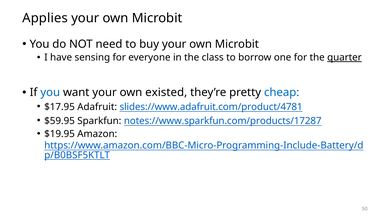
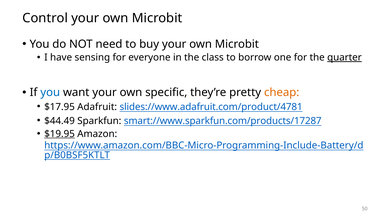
Applies: Applies -> Control (45, 18)
existed: existed -> specific (166, 93)
cheap colour: blue -> orange (282, 93)
$59.95: $59.95 -> $44.49 (60, 121)
notes://www.sparkfun.com/products/17287: notes://www.sparkfun.com/products/17287 -> smart://www.sparkfun.com/products/17287 (223, 121)
$19.95 underline: none -> present (60, 134)
